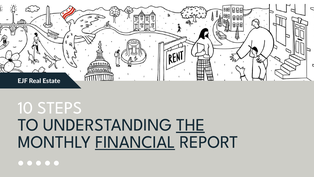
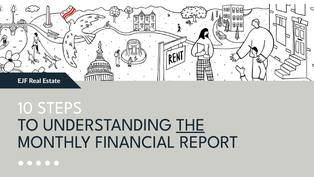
FINANCIAL underline: present -> none (135, 142)
